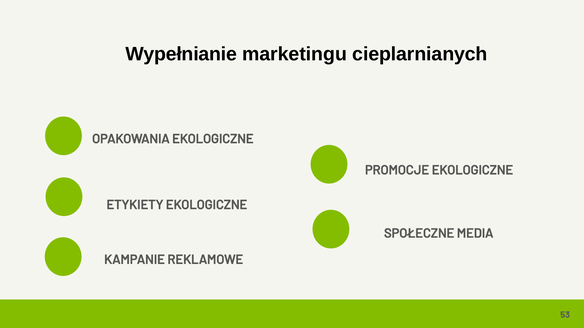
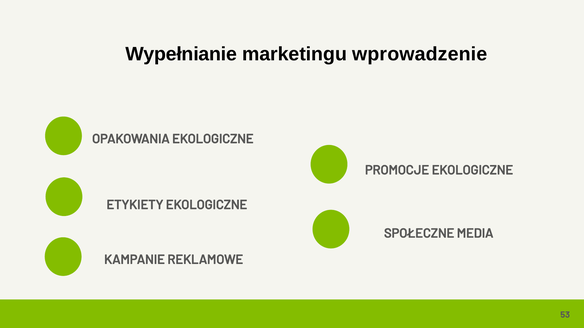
cieplarnianych: cieplarnianych -> wprowadzenie (420, 54)
